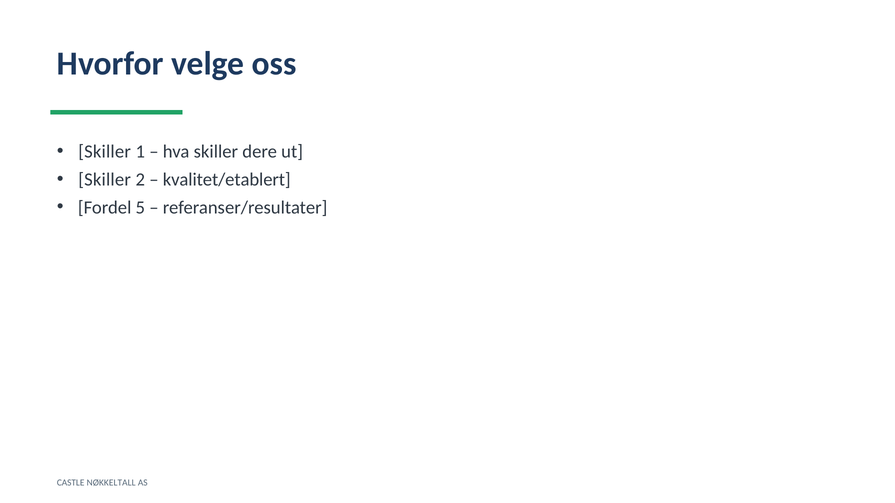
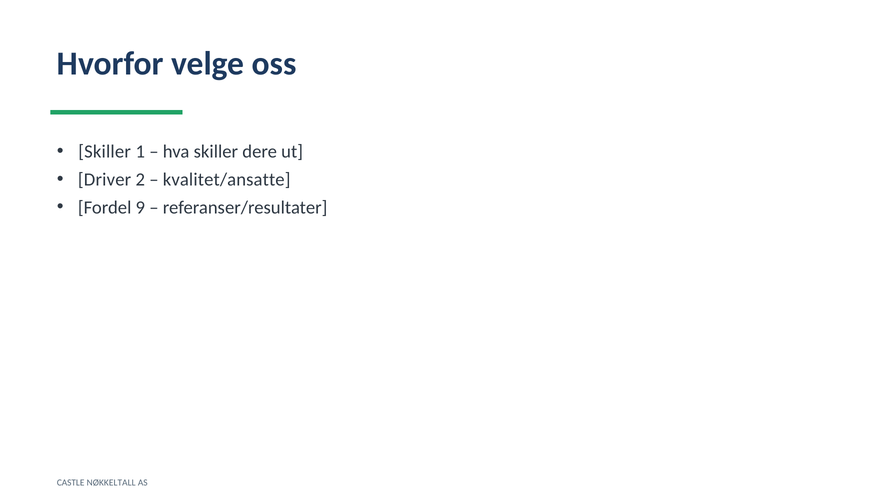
Skiller: Skiller -> Driver (105, 180)
kvalitet/etablert: kvalitet/etablert -> kvalitet/ansatte (227, 180)
5: 5 -> 9 (140, 208)
